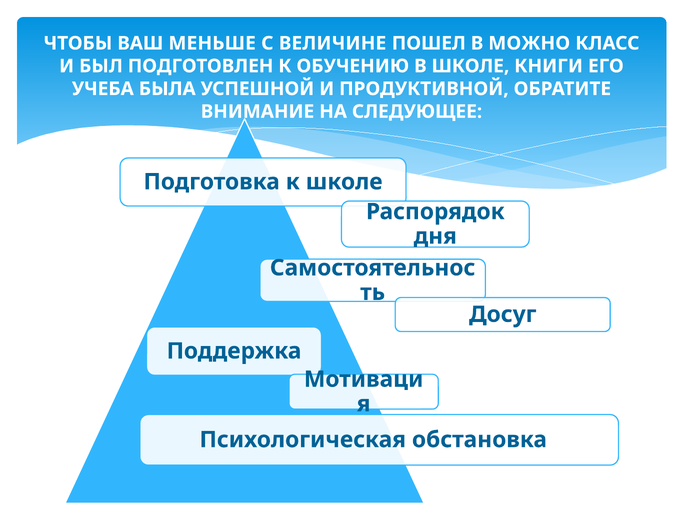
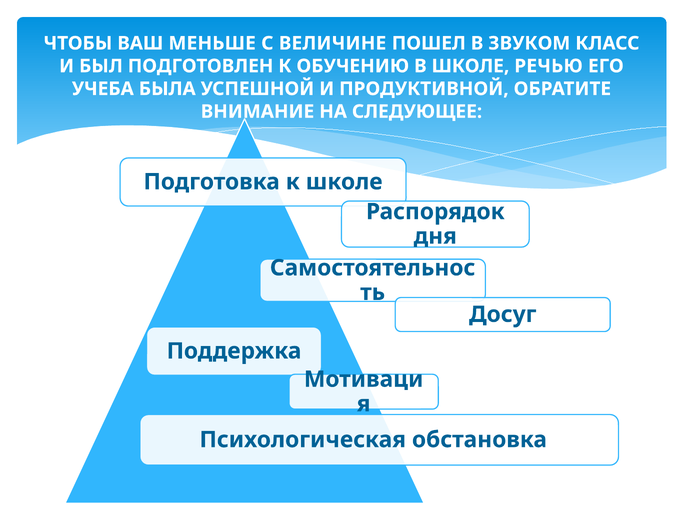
МОЖНО: МОЖНО -> ЗВУКОМ (529, 43)
КНИГИ: КНИГИ -> РЕЧЬЮ (549, 66)
